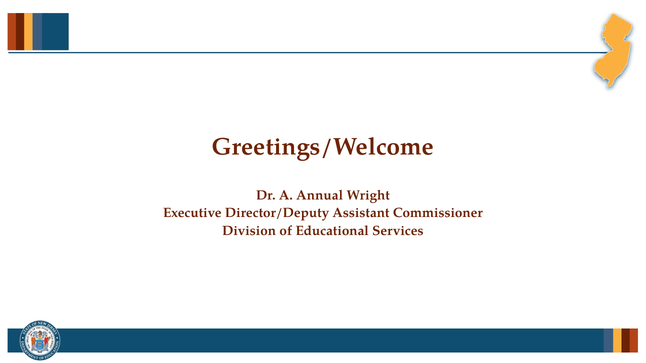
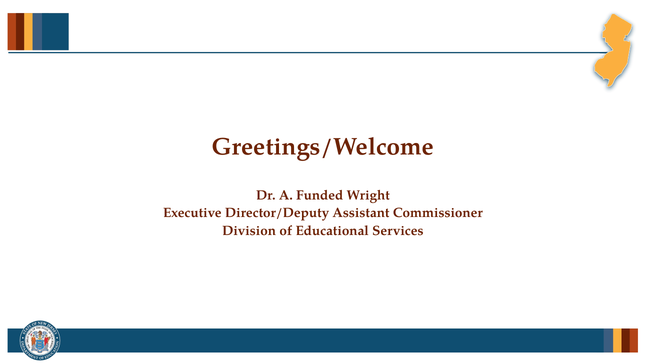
Annual: Annual -> Funded (320, 195)
